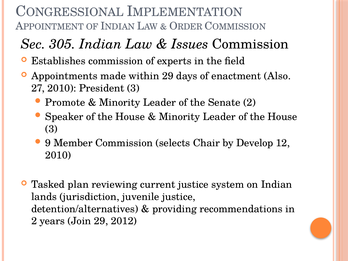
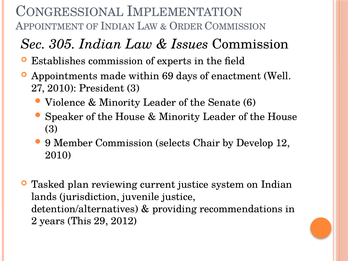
within 29: 29 -> 69 (168, 76)
Also: Also -> Well (277, 76)
Promote: Promote -> Violence (65, 103)
Senate 2: 2 -> 6 (249, 103)
Join: Join -> This (79, 221)
